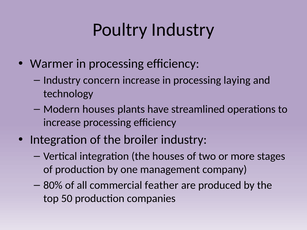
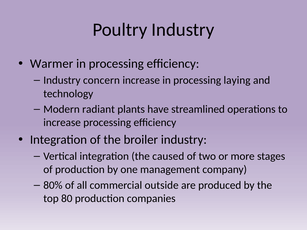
Modern houses: houses -> radiant (99, 109)
the houses: houses -> caused (168, 156)
feather: feather -> outside (162, 185)
50: 50 -> 80 (67, 199)
